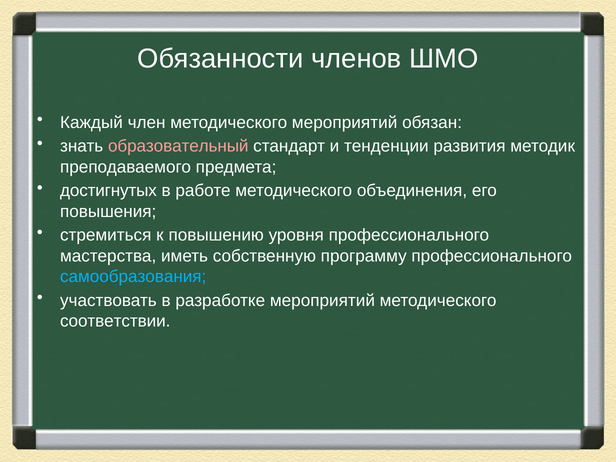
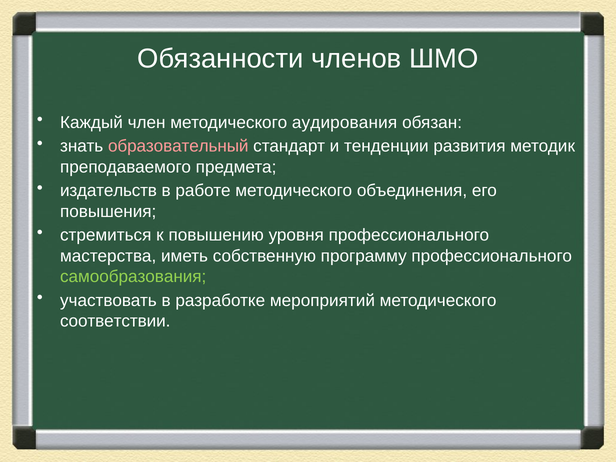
методического мероприятий: мероприятий -> аудирования (345, 122)
достигнутых: достигнутых -> издательств (108, 191)
самообразования colour: light blue -> light green (133, 276)
